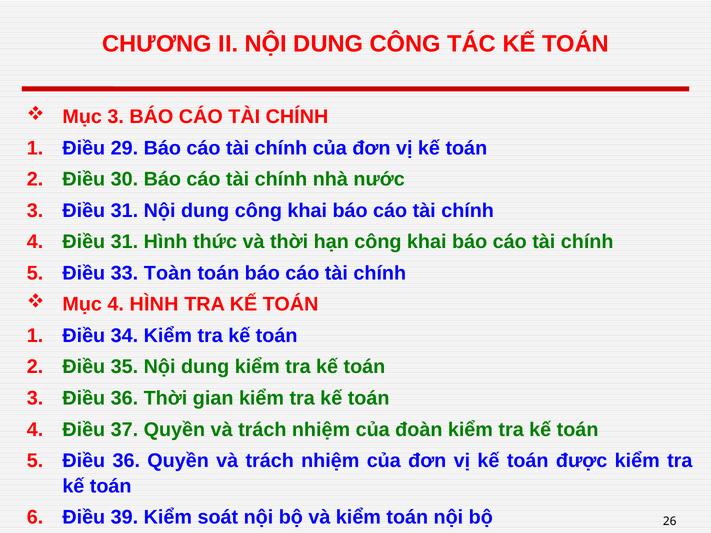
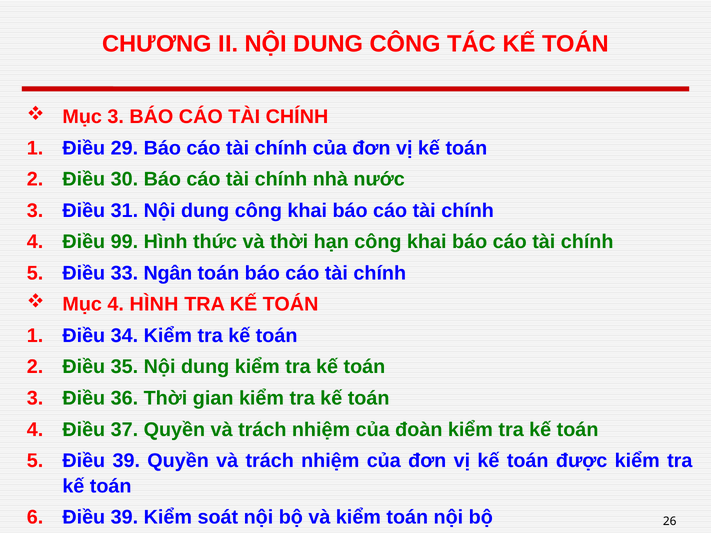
4 Điều 31: 31 -> 99 (124, 242)
Toàn: Toàn -> Ngân (168, 273)
36: 36 -> 39 (126, 461)
